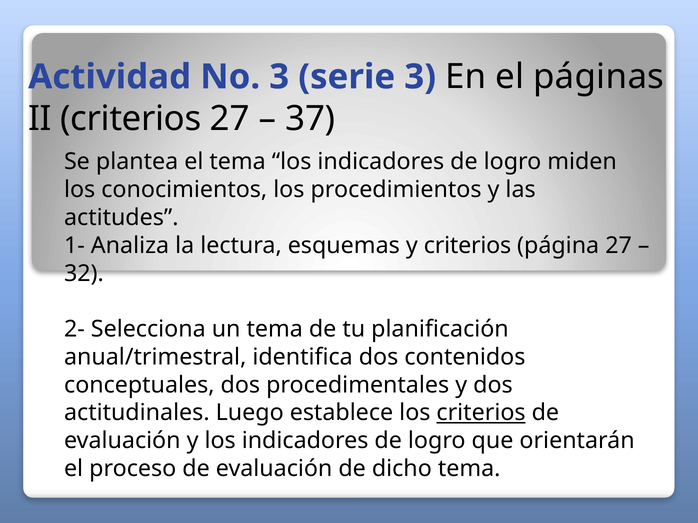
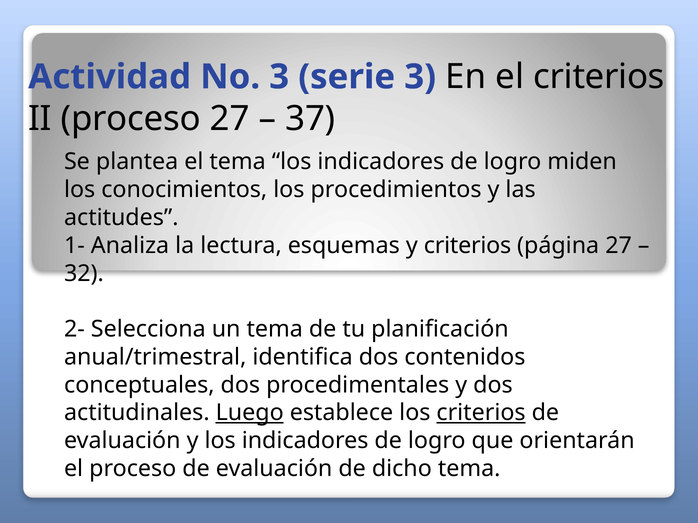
el páginas: páginas -> criterios (599, 77)
II criterios: criterios -> proceso (131, 119)
Luego underline: none -> present (250, 413)
